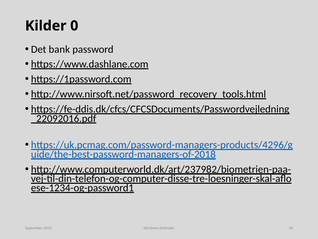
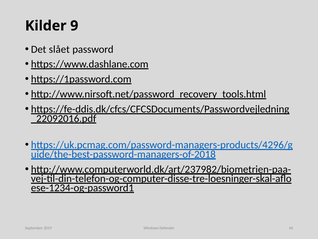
0: 0 -> 9 (74, 26)
bank: bank -> slået (59, 49)
